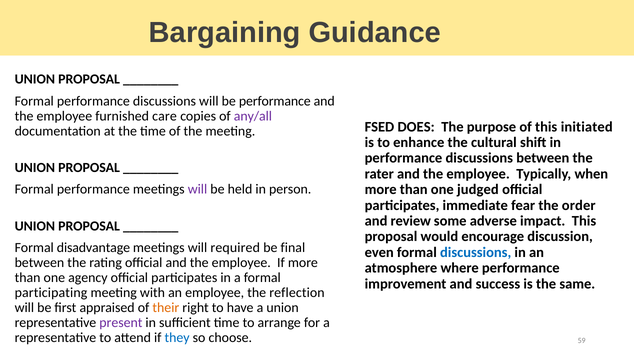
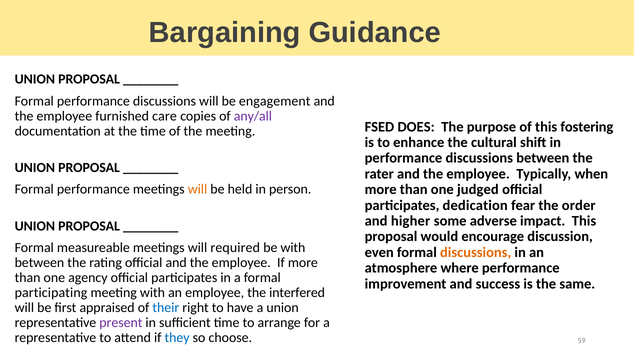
be performance: performance -> engagement (275, 101)
initiated: initiated -> fostering (587, 127)
will colour: purple -> orange (198, 189)
immediate: immediate -> dedication (475, 205)
review: review -> higher (411, 221)
disadvantage: disadvantage -> measureable (93, 248)
be final: final -> with (293, 248)
discussions colour: blue -> orange (476, 252)
reflection: reflection -> interfered (297, 292)
their colour: orange -> blue (166, 307)
